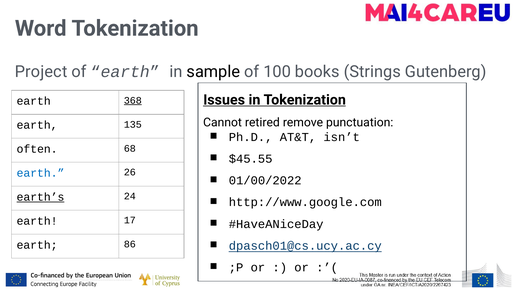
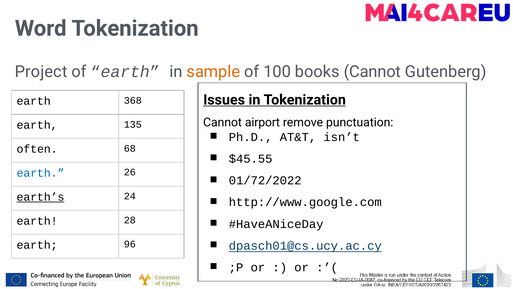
sample colour: black -> orange (213, 72)
books Strings: Strings -> Cannot (372, 72)
368 underline: present -> none (133, 100)
retired: retired -> airport (262, 122)
01/00/2022: 01/00/2022 -> 01/72/2022 (265, 180)
17: 17 -> 28 (130, 220)
86: 86 -> 96 (130, 244)
